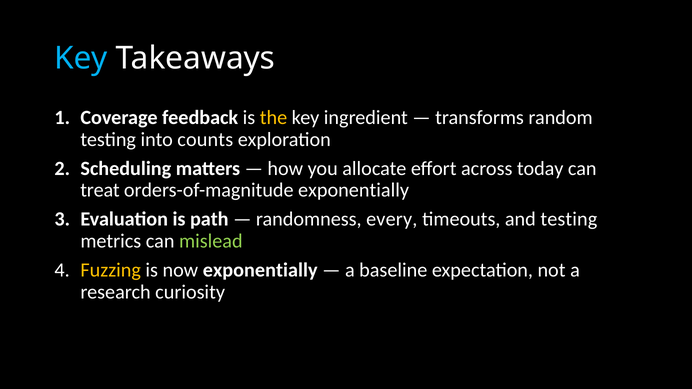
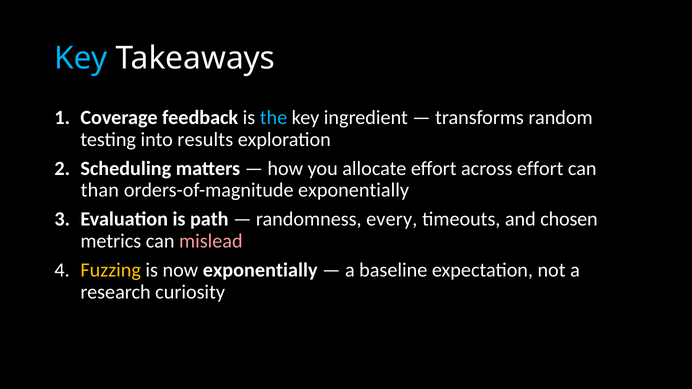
the colour: yellow -> light blue (273, 118)
counts: counts -> results (205, 140)
across today: today -> effort (540, 169)
treat: treat -> than (100, 190)
and testing: testing -> chosen (569, 219)
mislead colour: light green -> pink (211, 241)
